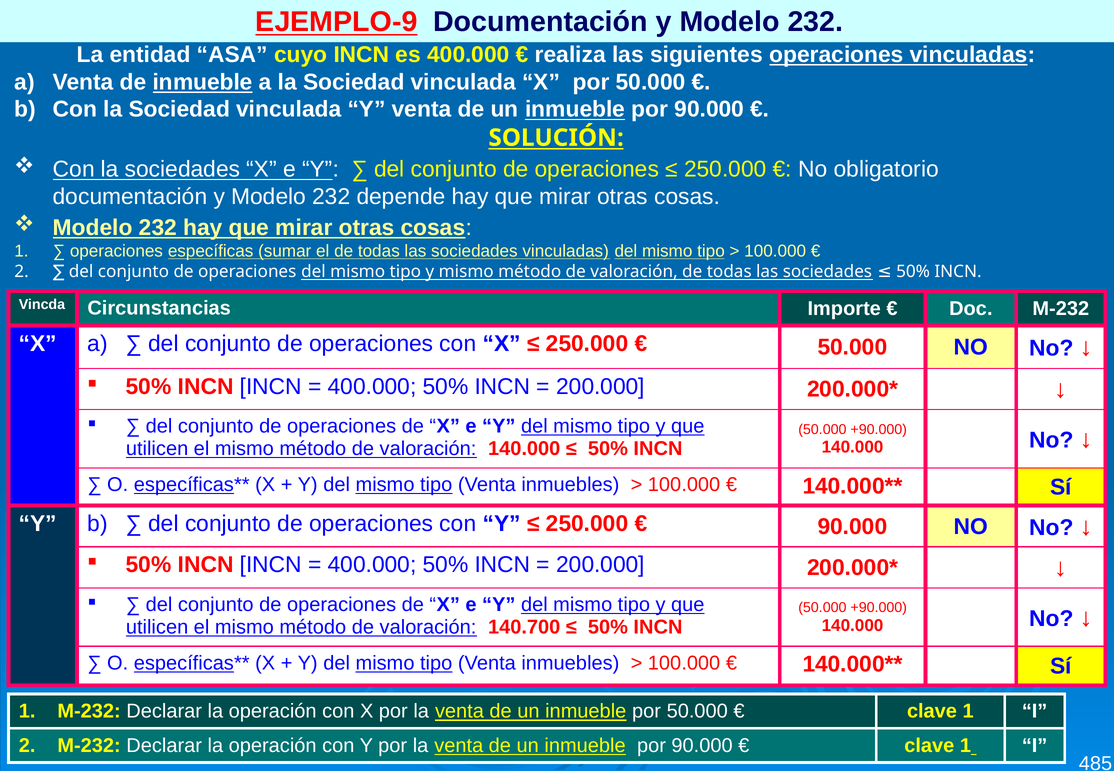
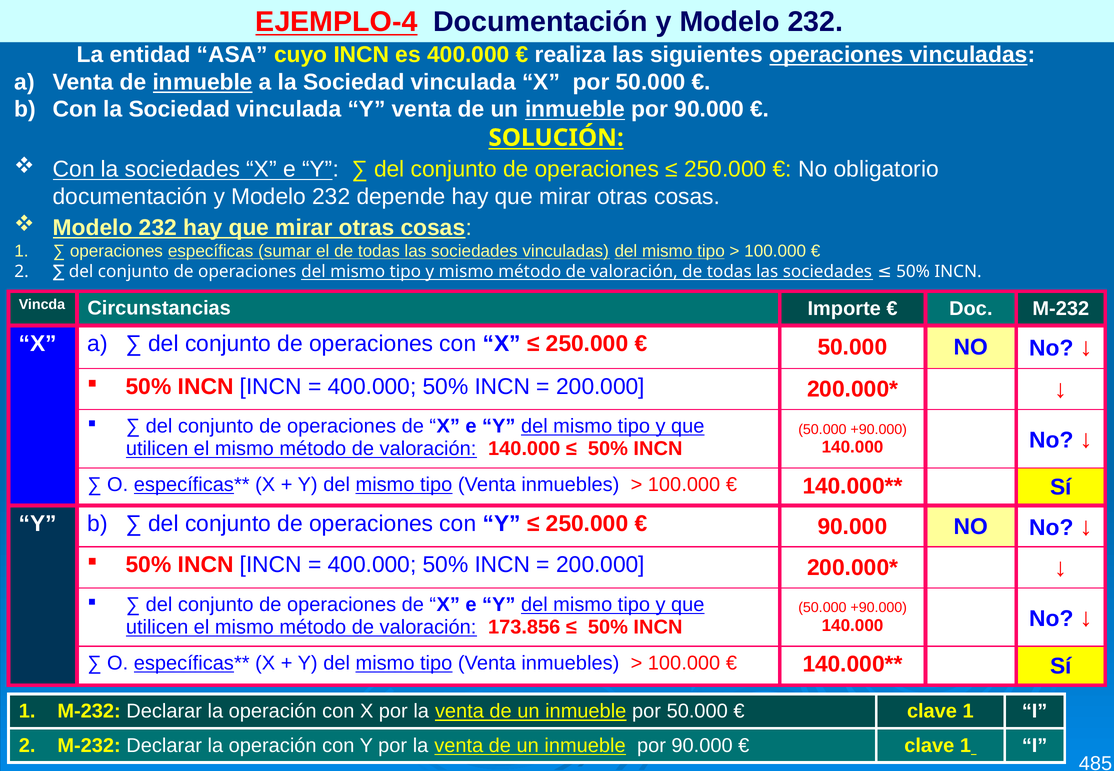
EJEMPLO-9: EJEMPLO-9 -> EJEMPLO-4 (336, 22)
140.700: 140.700 -> 173.856 (524, 627)
